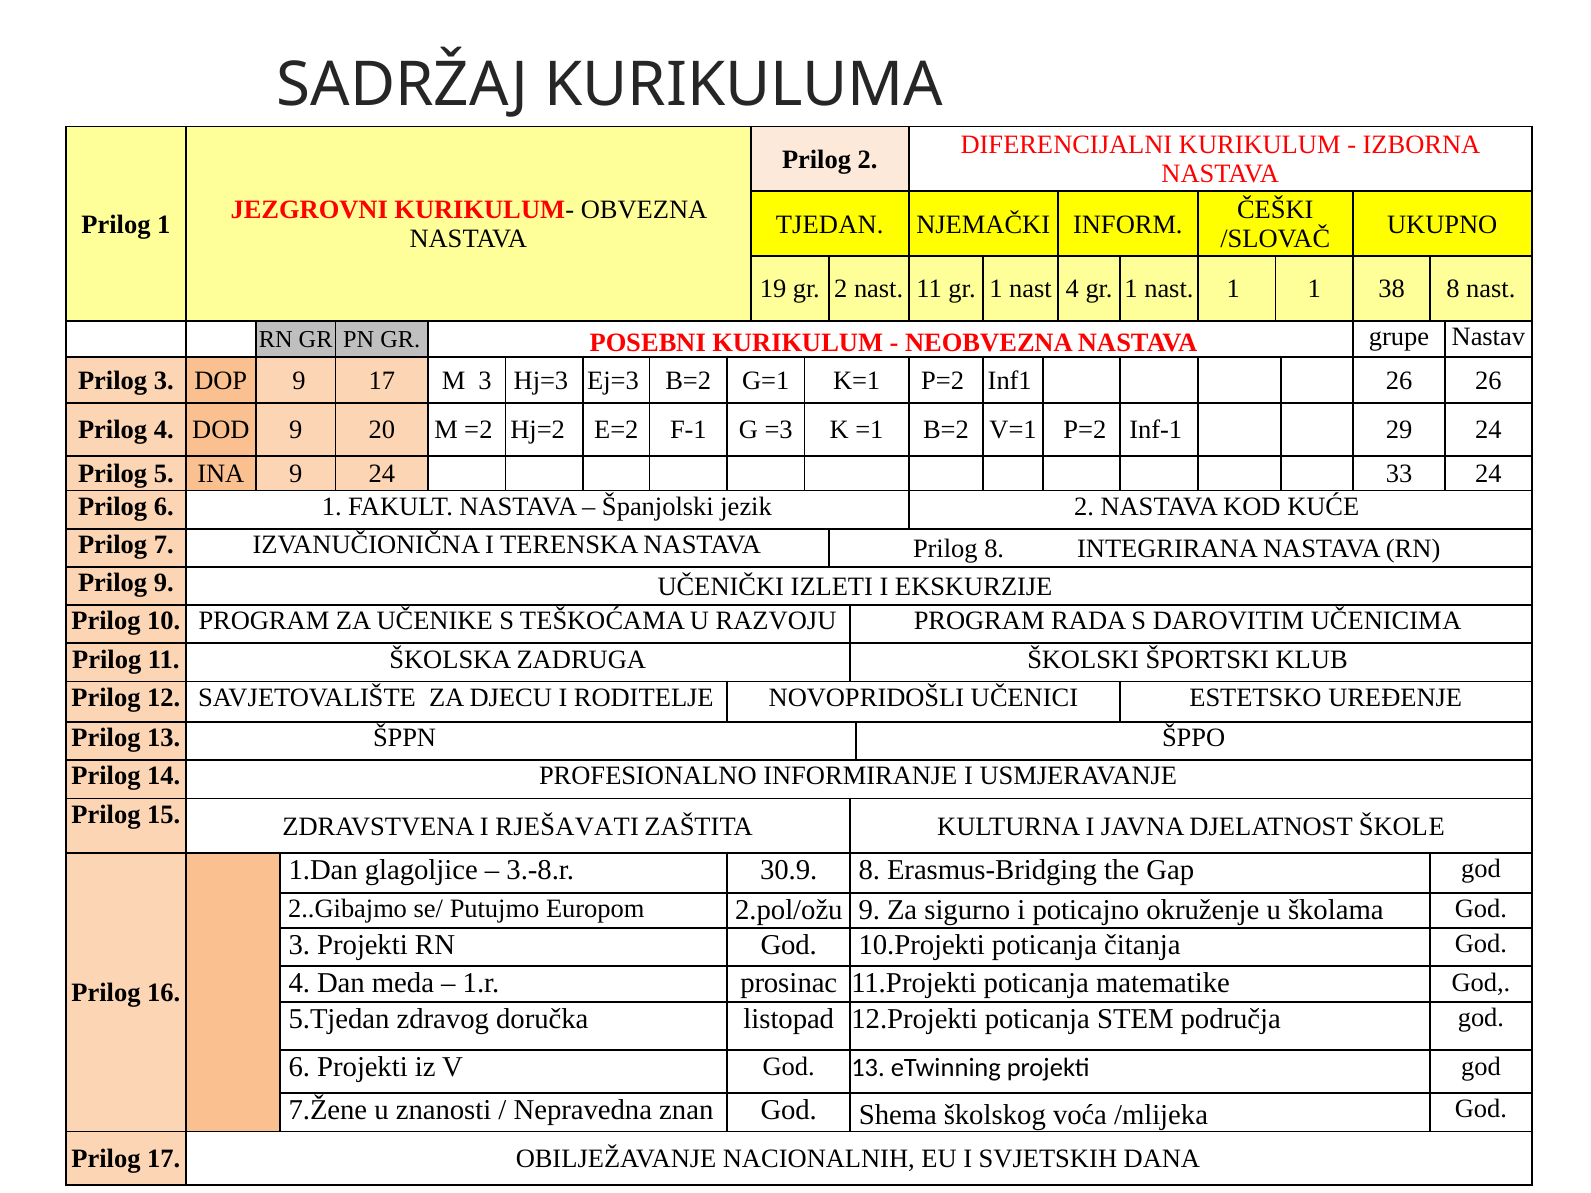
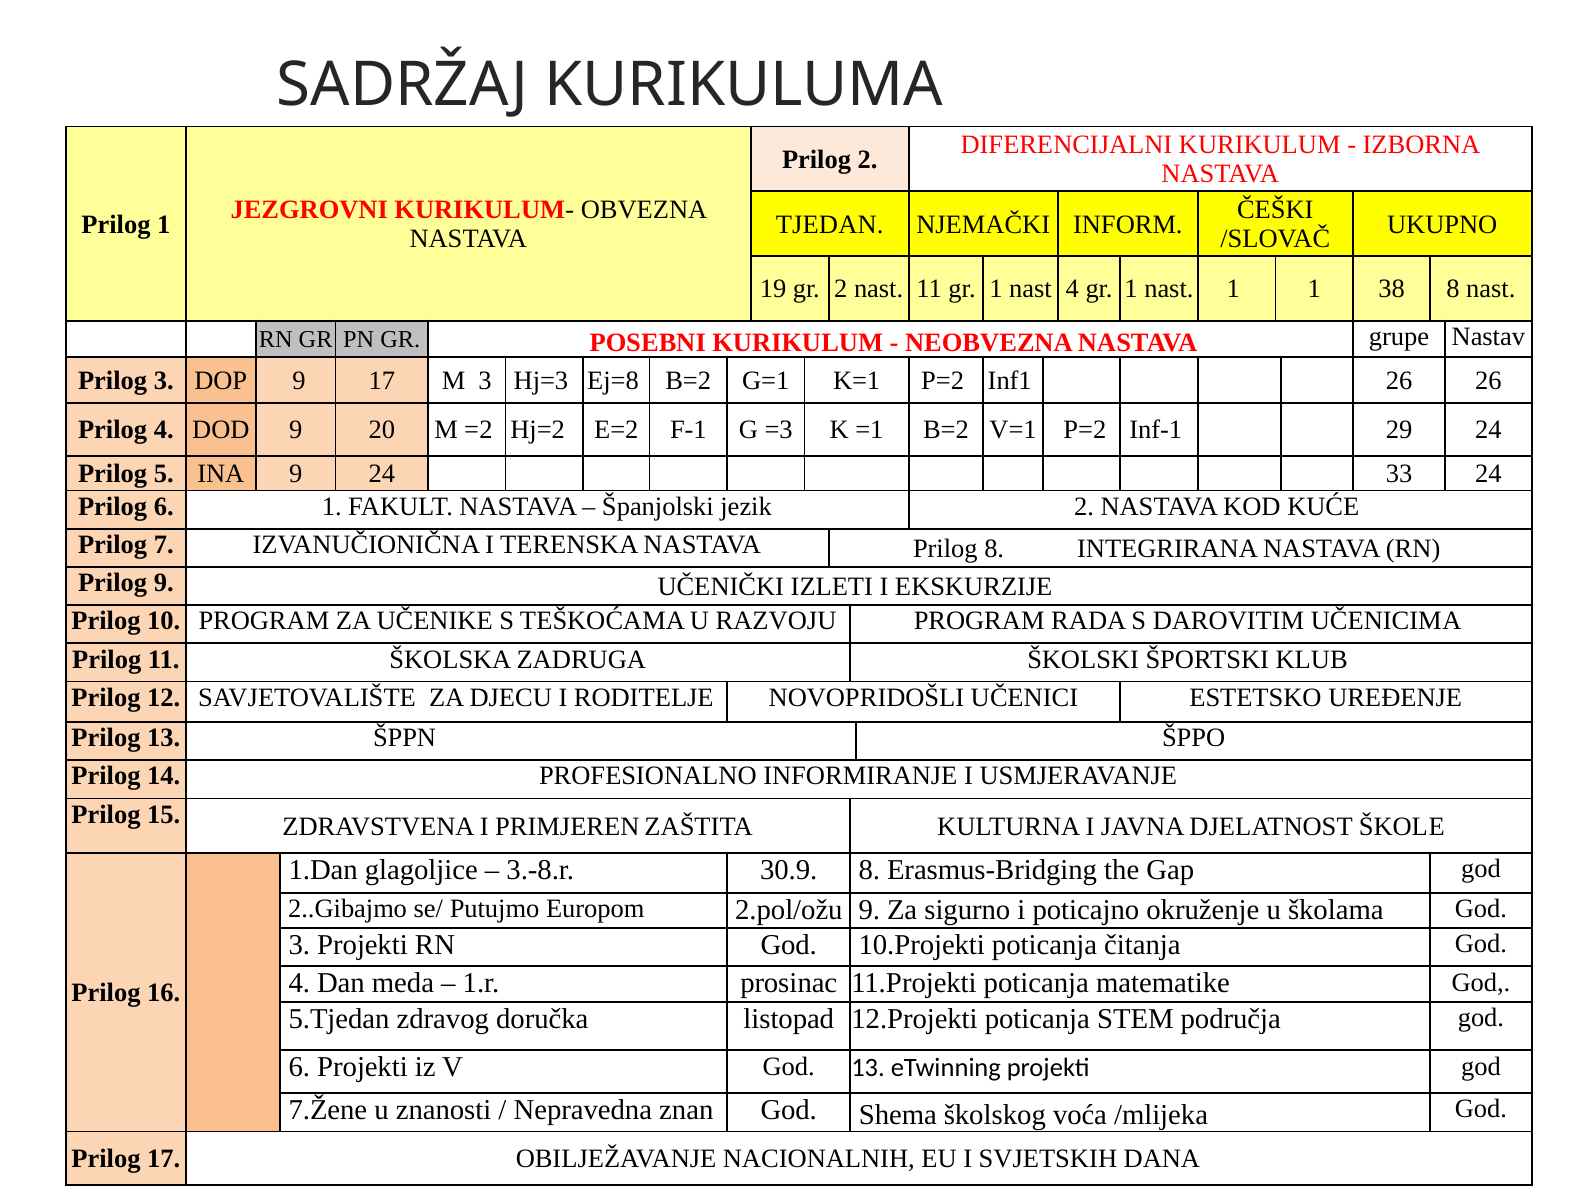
Ej=3: Ej=3 -> Ej=8 (613, 381)
RJEŠAVATI: RJEŠAVATI -> PRIMJEREN (567, 827)
